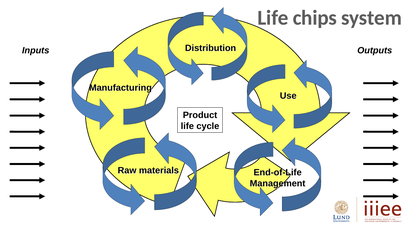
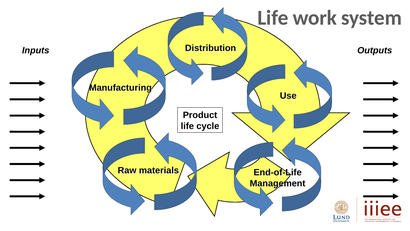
chips: chips -> work (315, 18)
